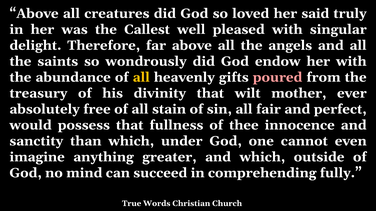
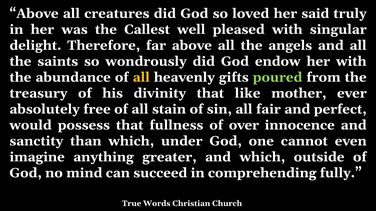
poured colour: pink -> light green (278, 77)
wilt: wilt -> like (248, 93)
thee: thee -> over (244, 125)
